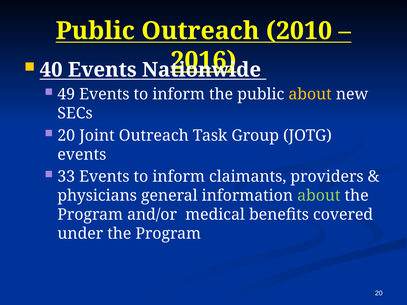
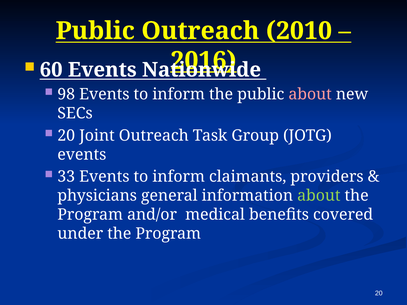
40: 40 -> 60 (51, 70)
49: 49 -> 98 (66, 94)
about colour: yellow -> pink (310, 94)
